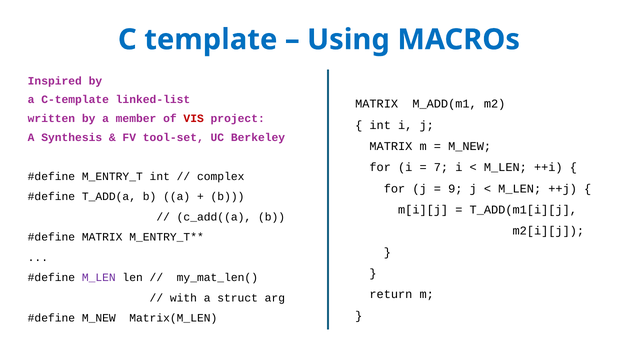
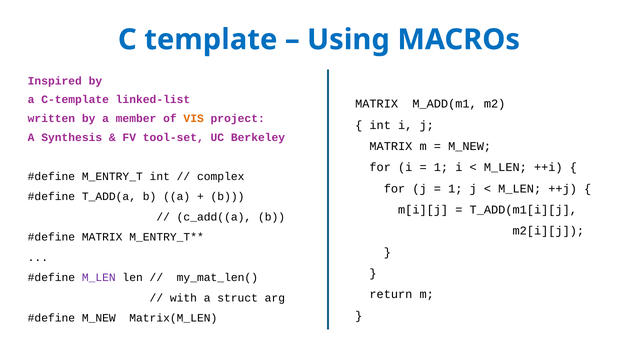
VIS colour: red -> orange (194, 118)
7: 7 -> 1 (441, 167)
9: 9 -> 1 (455, 189)
